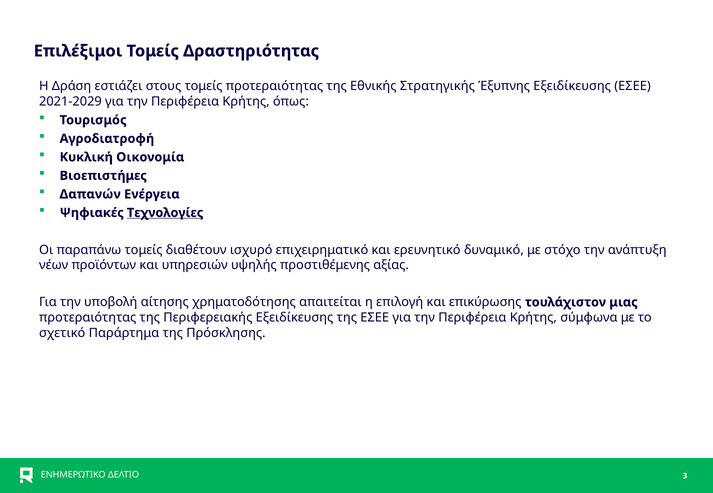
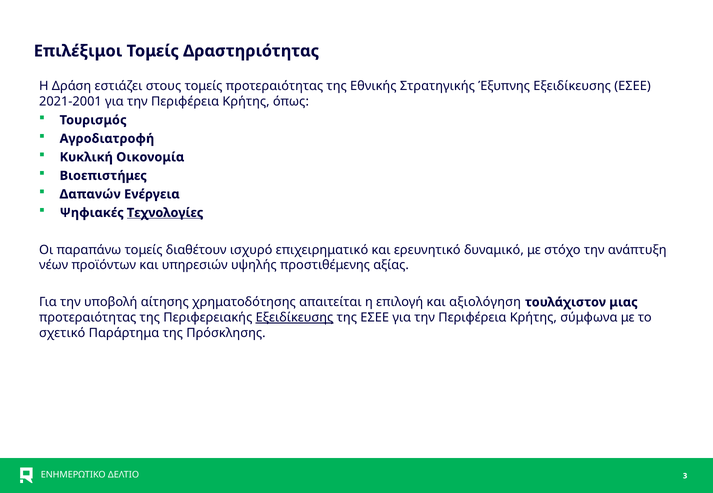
2021-2029: 2021-2029 -> 2021-2001 (70, 102)
επικύρωσης: επικύρωσης -> αξιολόγηση (485, 303)
Εξειδίκευσης underline: none -> present (295, 318)
